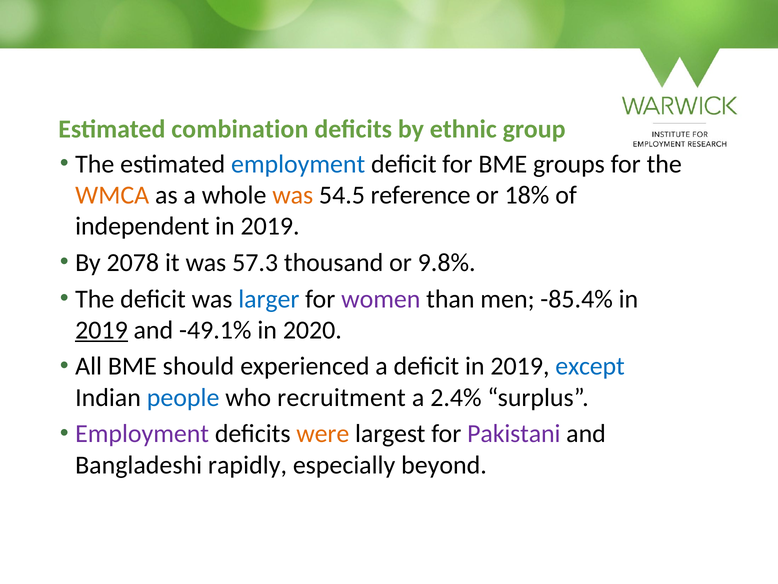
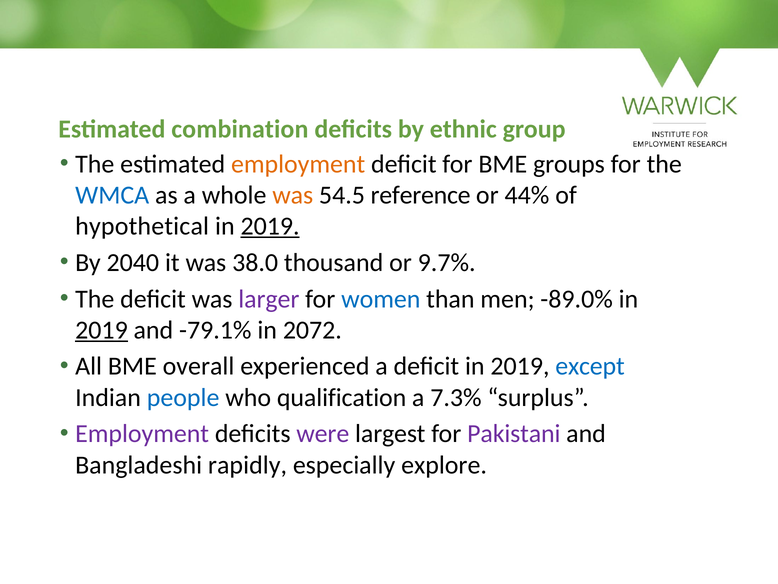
employment colour: blue -> orange (298, 164)
WMCA colour: orange -> blue (112, 195)
18%: 18% -> 44% (527, 195)
independent: independent -> hypothetical (142, 226)
2019 underline: none -> present (270, 226)
2078: 2078 -> 2040 (133, 262)
57.3: 57.3 -> 38.0 (255, 262)
9.8%: 9.8% -> 9.7% (447, 262)
larger colour: blue -> purple (269, 299)
women colour: purple -> blue (381, 299)
-85.4%: -85.4% -> -89.0% (577, 299)
-49.1%: -49.1% -> -79.1% (215, 330)
2020: 2020 -> 2072 (312, 330)
should: should -> overall (199, 366)
recruitment: recruitment -> qualification (342, 397)
2.4%: 2.4% -> 7.3% (456, 397)
were colour: orange -> purple (323, 434)
beyond: beyond -> explore (444, 465)
